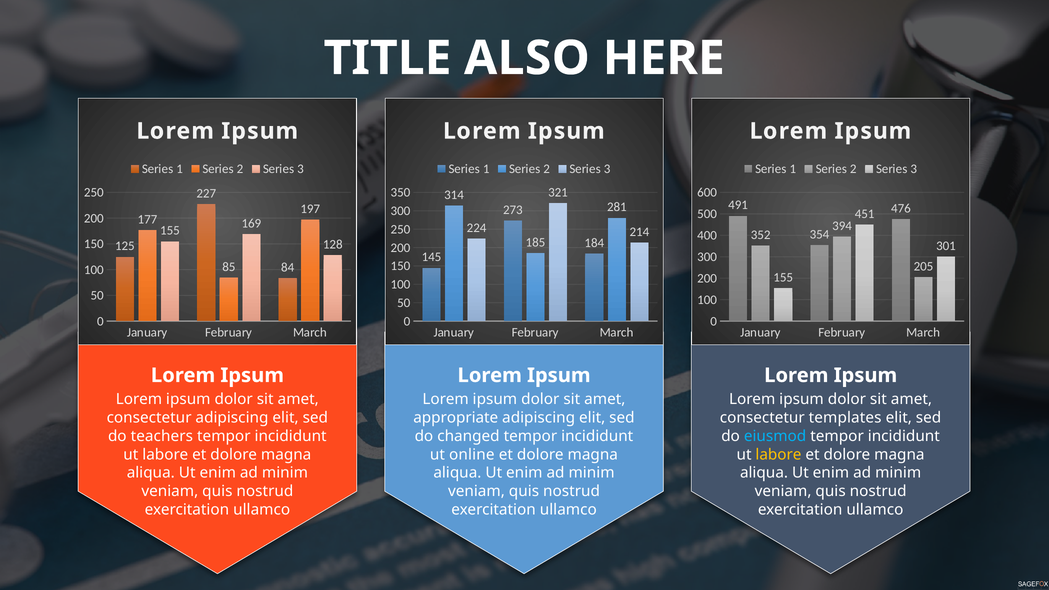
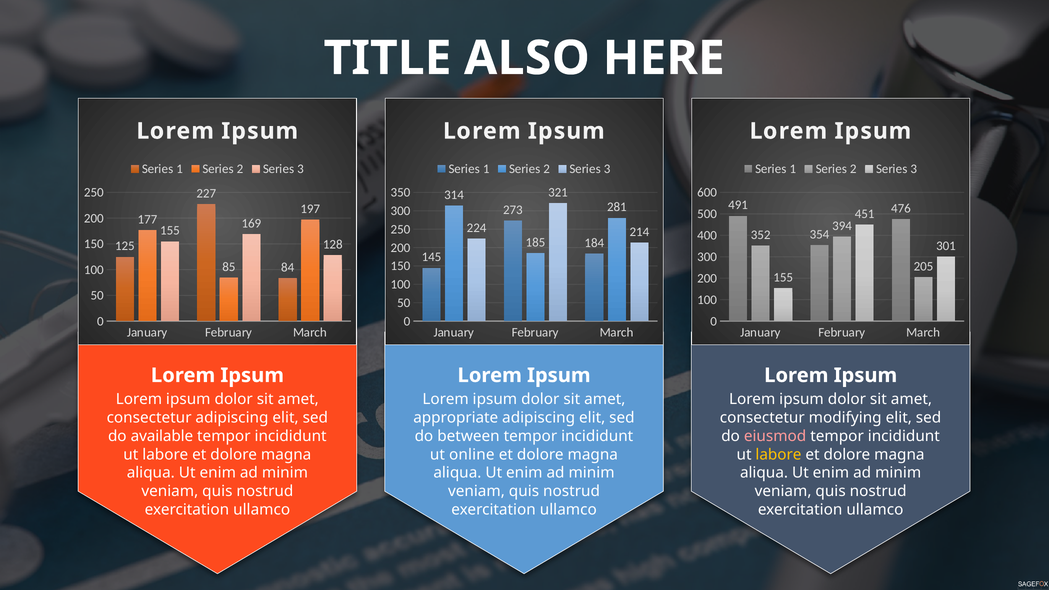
templates: templates -> modifying (845, 418)
teachers: teachers -> available (162, 436)
changed: changed -> between (468, 436)
eiusmod colour: light blue -> pink (775, 436)
